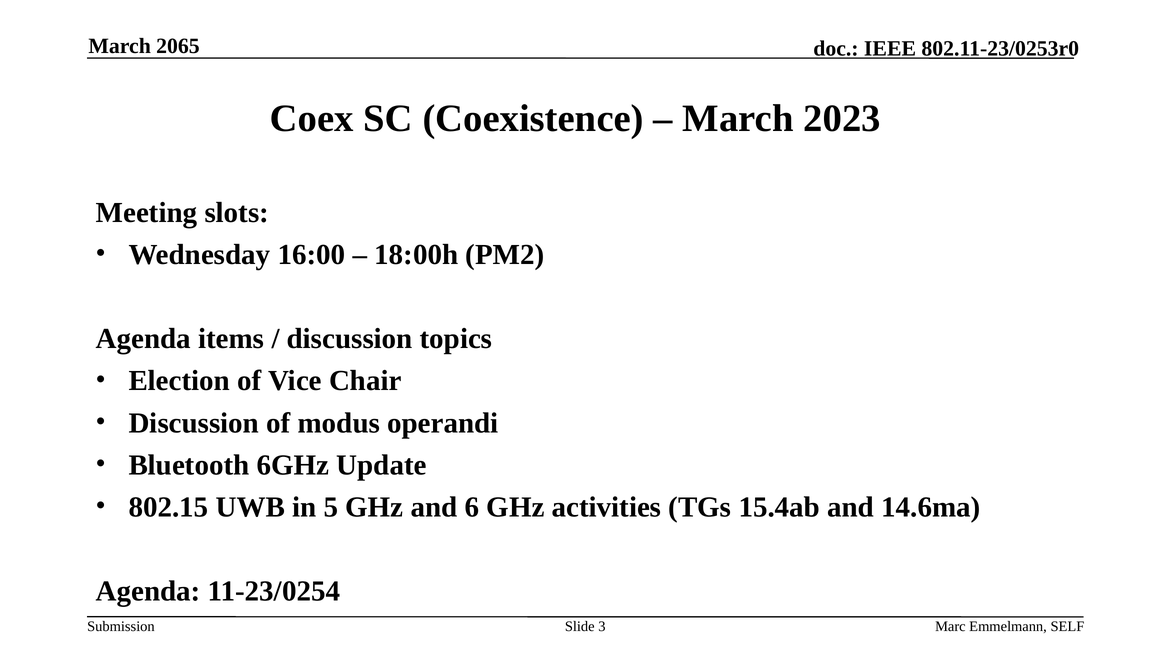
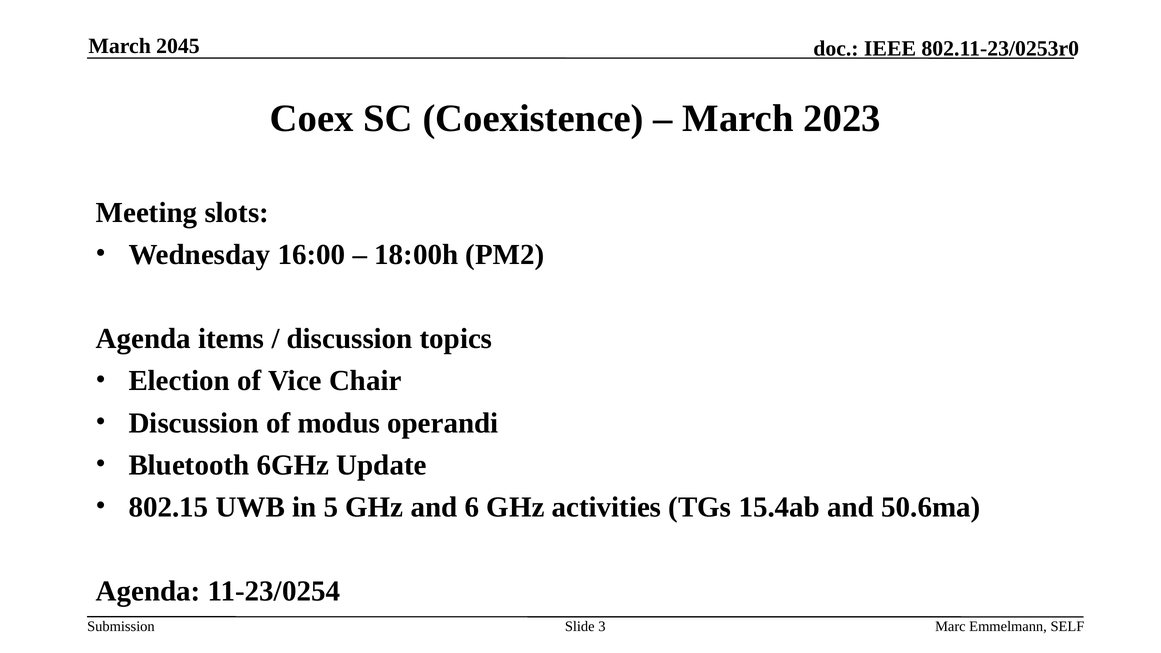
2065: 2065 -> 2045 (178, 46)
14.6ma: 14.6ma -> 50.6ma (931, 507)
